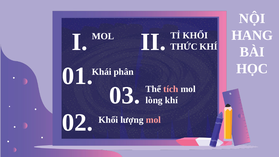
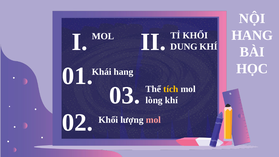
THỨC: THỨC -> DUNG (184, 47)
Khái phân: phân -> hang (124, 72)
tích colour: pink -> yellow (171, 89)
